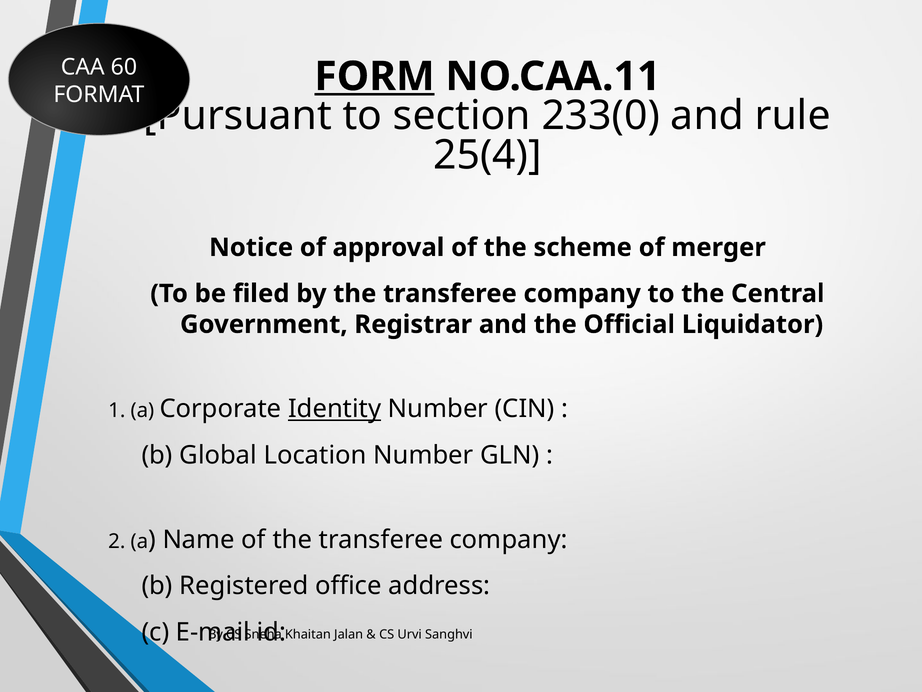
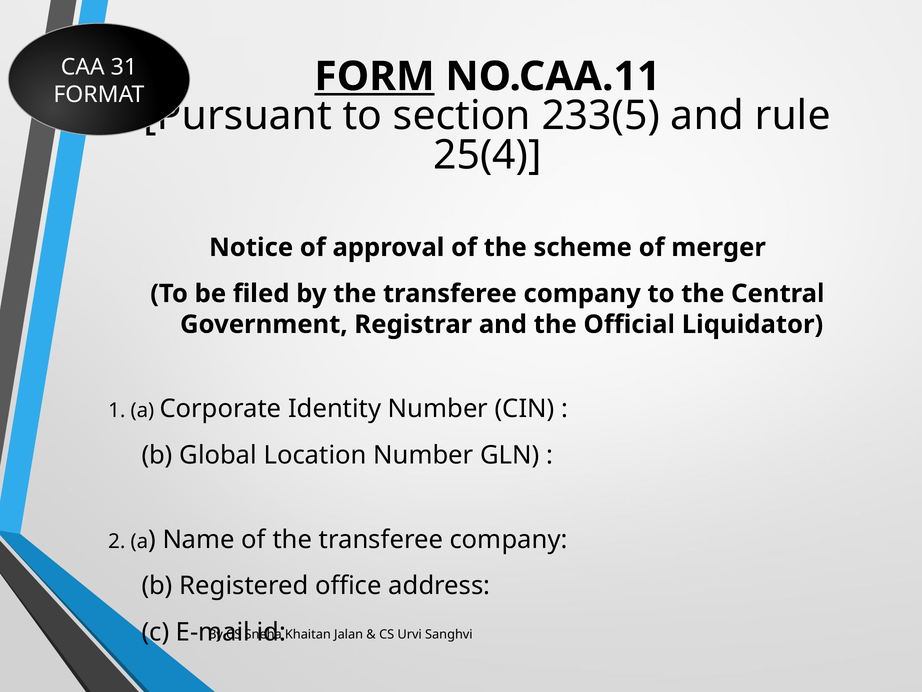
60: 60 -> 31 (124, 67)
233(0: 233(0 -> 233(5 (601, 116)
Identity underline: present -> none (335, 409)
